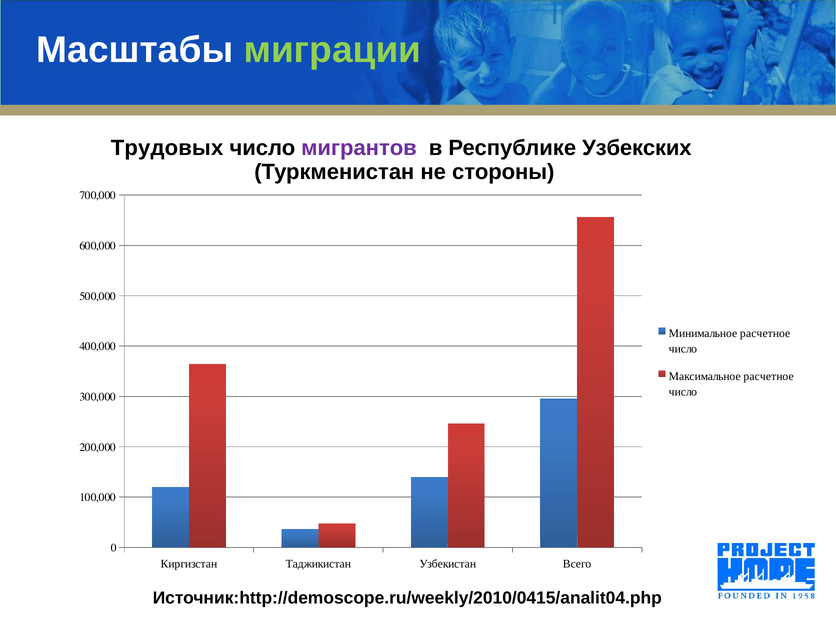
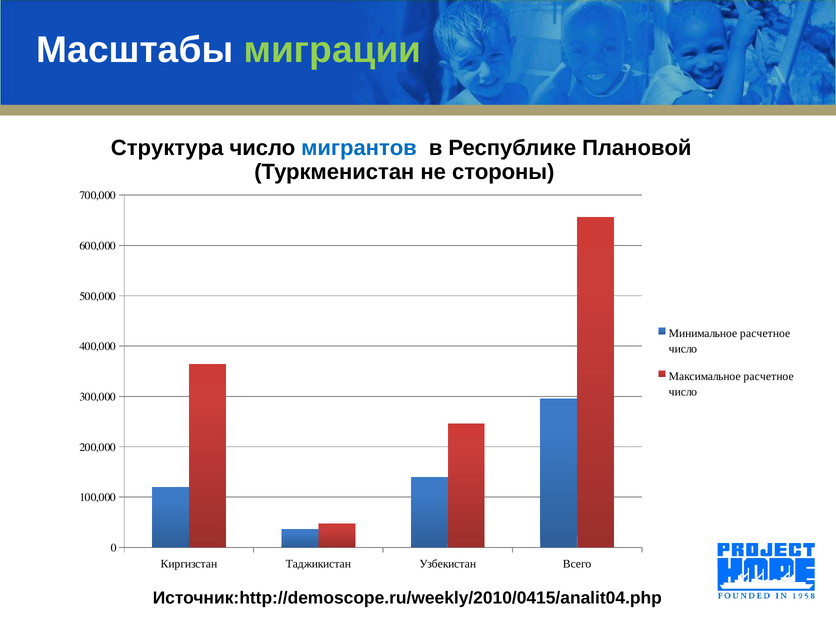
Трудовых: Трудовых -> Структура (167, 148)
мигрантов colour: purple -> blue (359, 148)
Узбекских: Узбекских -> Плановой (637, 148)
